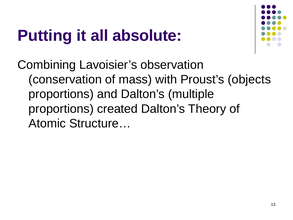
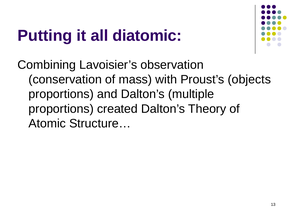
absolute: absolute -> diatomic (147, 36)
